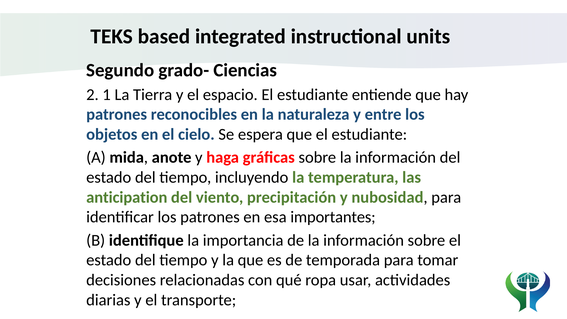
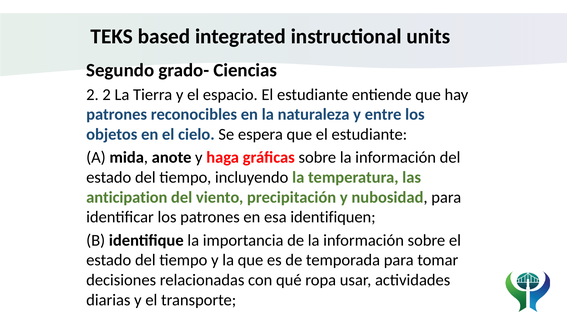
2 1: 1 -> 2 (107, 95)
importantes: importantes -> identifiquen (333, 217)
